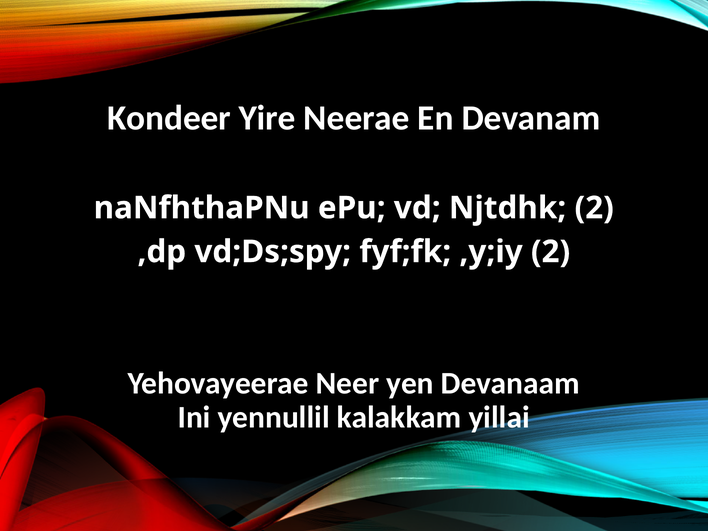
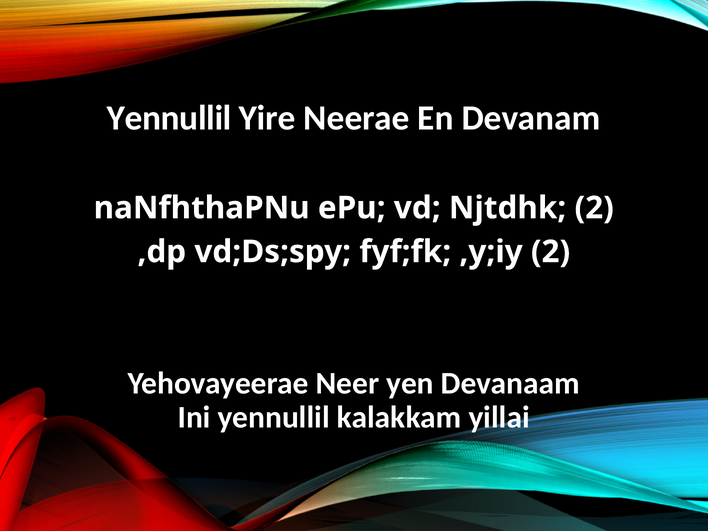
Kondeer: Kondeer -> Yennullil (169, 118)
